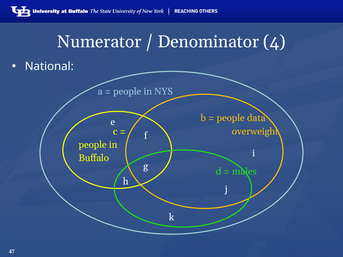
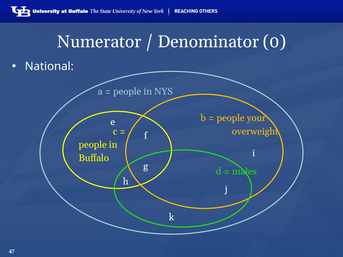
4: 4 -> 0 (275, 42)
data: data -> your (256, 118)
